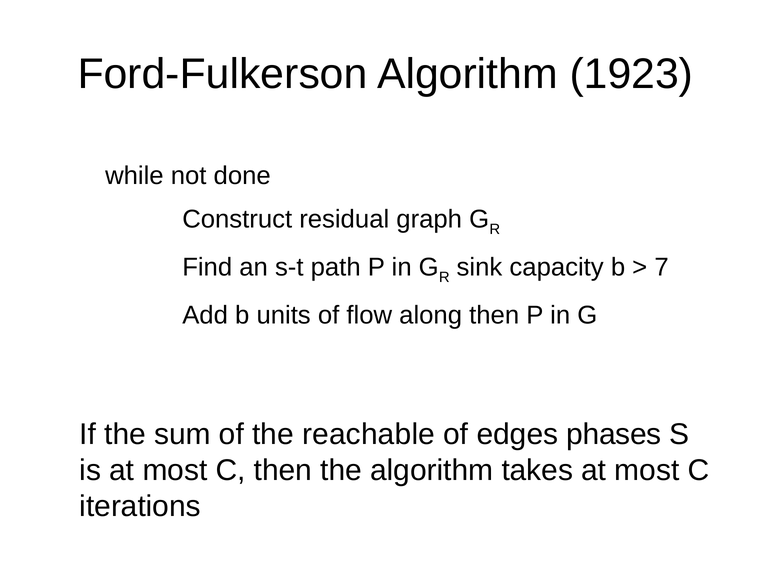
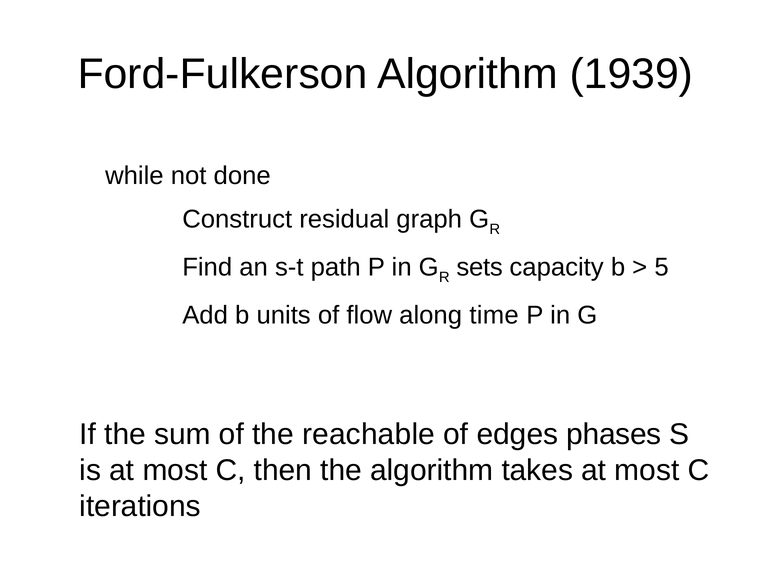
1923: 1923 -> 1939 (631, 74)
sink: sink -> sets (480, 267)
7: 7 -> 5 (662, 267)
along then: then -> time (494, 315)
